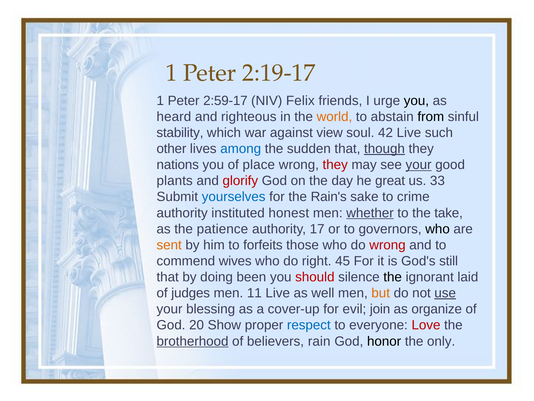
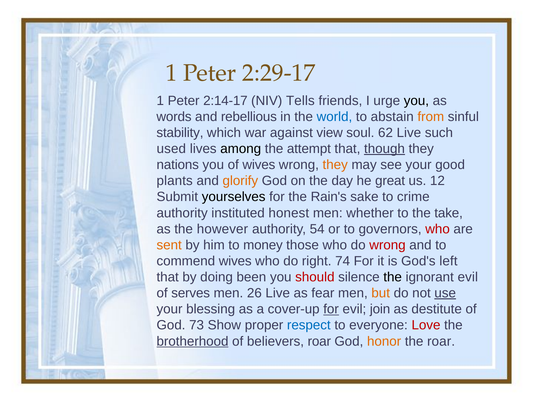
2:19-17: 2:19-17 -> 2:29-17 (279, 73)
2:59-17: 2:59-17 -> 2:14-17 (225, 101)
Felix: Felix -> Tells (300, 101)
heard: heard -> words (174, 117)
righteous: righteous -> rebellious (249, 117)
world colour: orange -> blue (334, 117)
from colour: black -> orange (431, 117)
42: 42 -> 62 (386, 133)
other: other -> used (171, 149)
among colour: blue -> black (241, 149)
sudden: sudden -> attempt (309, 149)
of place: place -> wives (259, 165)
they colour: red -> orange (335, 165)
your underline: present -> none (419, 165)
glorify colour: red -> orange (240, 181)
33: 33 -> 12 (437, 181)
yourselves colour: blue -> black (234, 197)
whether underline: present -> none (370, 213)
patience: patience -> however (222, 229)
17: 17 -> 54 (317, 229)
who colour: black -> red (438, 229)
forfeits: forfeits -> money (263, 245)
45: 45 -> 74 (343, 261)
still: still -> left (448, 261)
ignorant laid: laid -> evil (468, 277)
judges: judges -> serves (191, 293)
11: 11 -> 26 (254, 293)
well: well -> fear (323, 293)
for underline: none -> present (331, 309)
organize: organize -> destitute (437, 309)
20: 20 -> 73 (197, 325)
believers rain: rain -> roar (319, 341)
honor colour: black -> orange (384, 341)
the only: only -> roar (441, 341)
